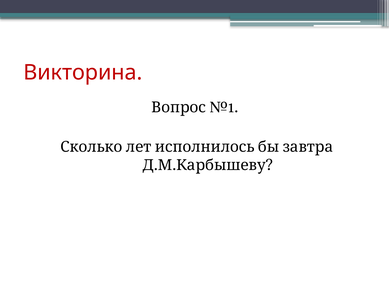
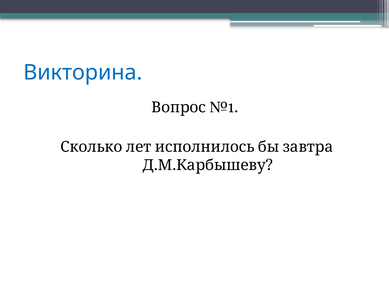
Викторина colour: red -> blue (83, 73)
